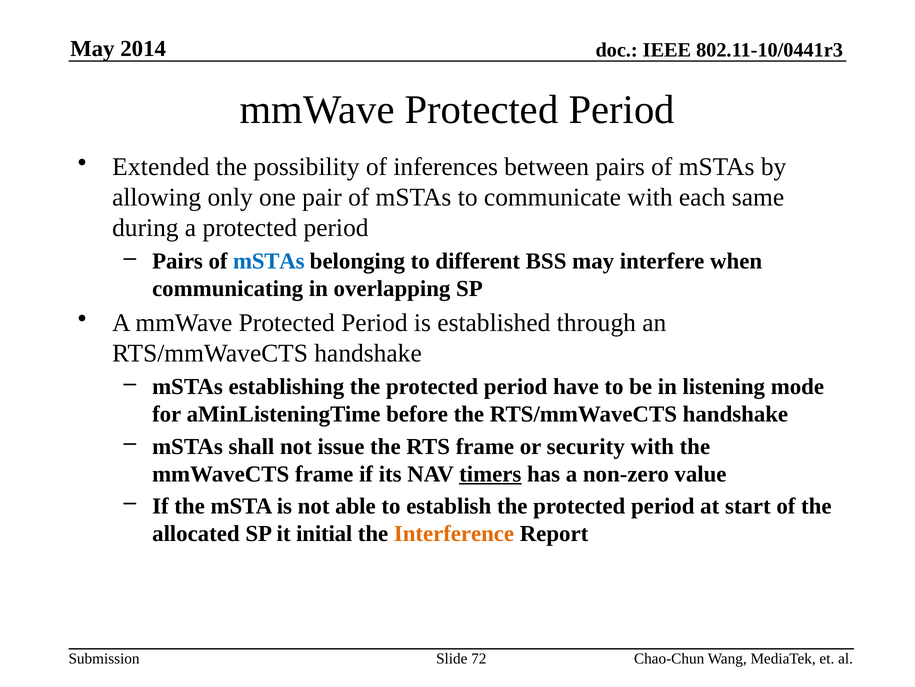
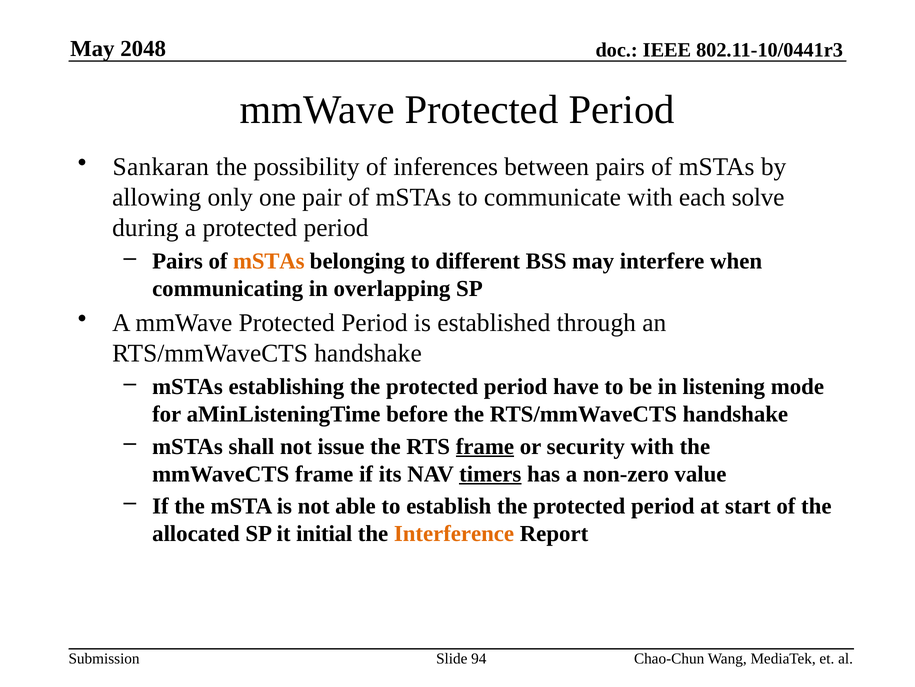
2014: 2014 -> 2048 (143, 49)
Extended: Extended -> Sankaran (161, 167)
same: same -> solve (758, 197)
mSTAs colour: blue -> orange (269, 261)
frame underline: none -> present (485, 446)
72: 72 -> 94 (479, 658)
